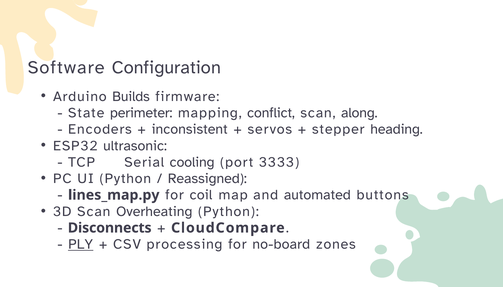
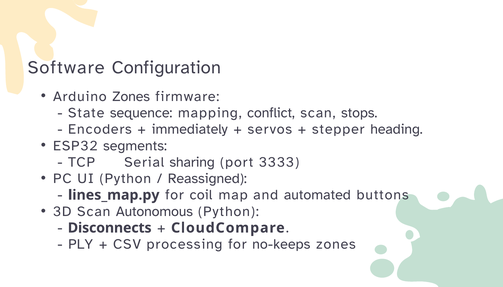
Arduino Builds: Builds -> Zones (131, 96)
perimeter: perimeter -> sequence (141, 113)
along: along -> stops (359, 113)
inconsistent: inconsistent -> immediately (190, 129)
ultrasonic: ultrasonic -> segments (135, 146)
cooling: cooling -> sharing (192, 162)
Overheating: Overheating -> Autonomous (154, 212)
PLY underline: present -> none (81, 245)
no-board: no-board -> no-keeps (281, 245)
